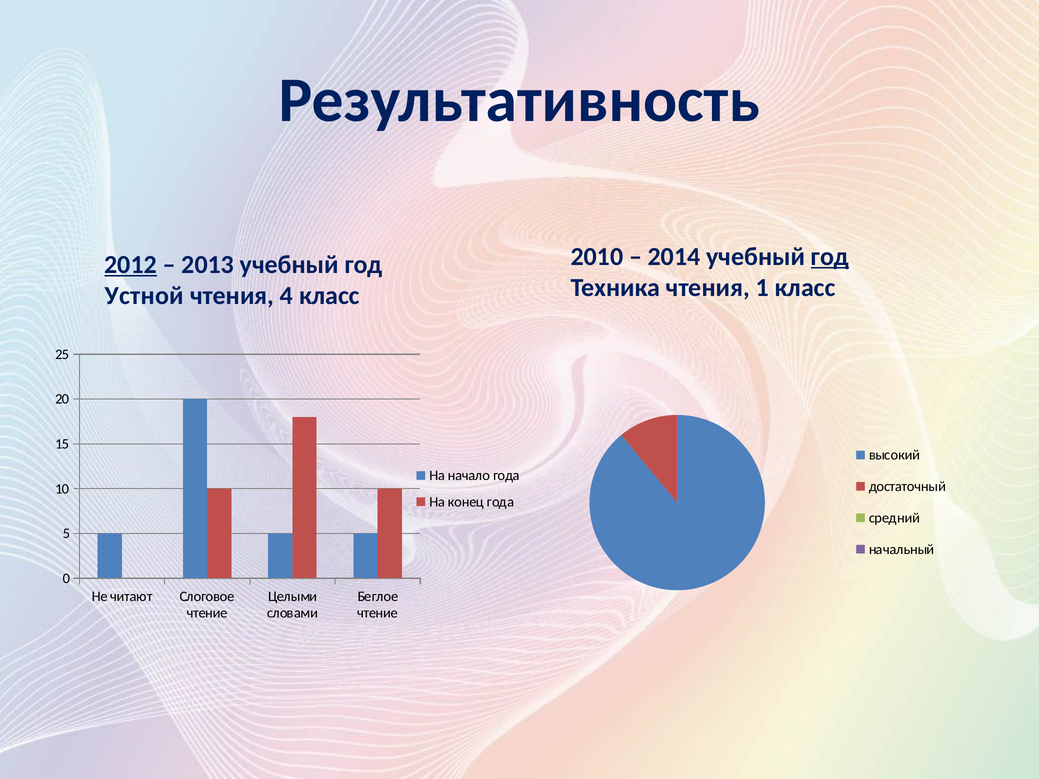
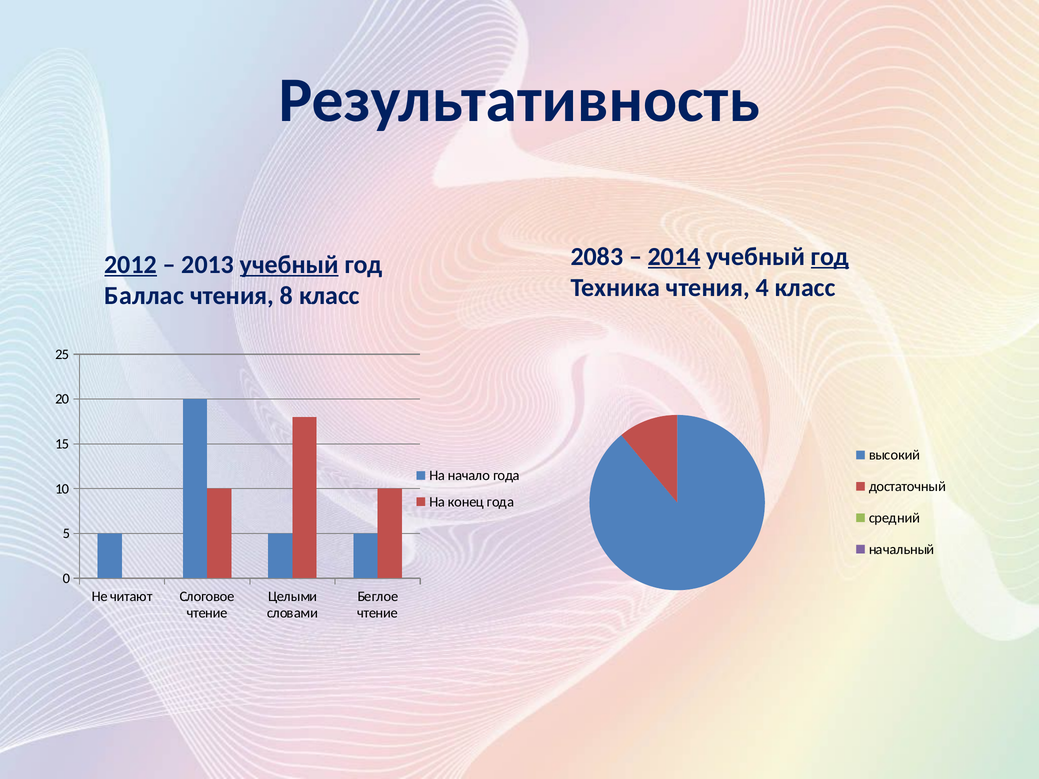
2010: 2010 -> 2083 (597, 257)
2014 underline: none -> present (674, 257)
учебный underline: none -> present (289, 265)
1: 1 -> 4 (762, 288)
Устной: Устной -> Баллас (144, 296)
4: 4 -> 8 (287, 296)
